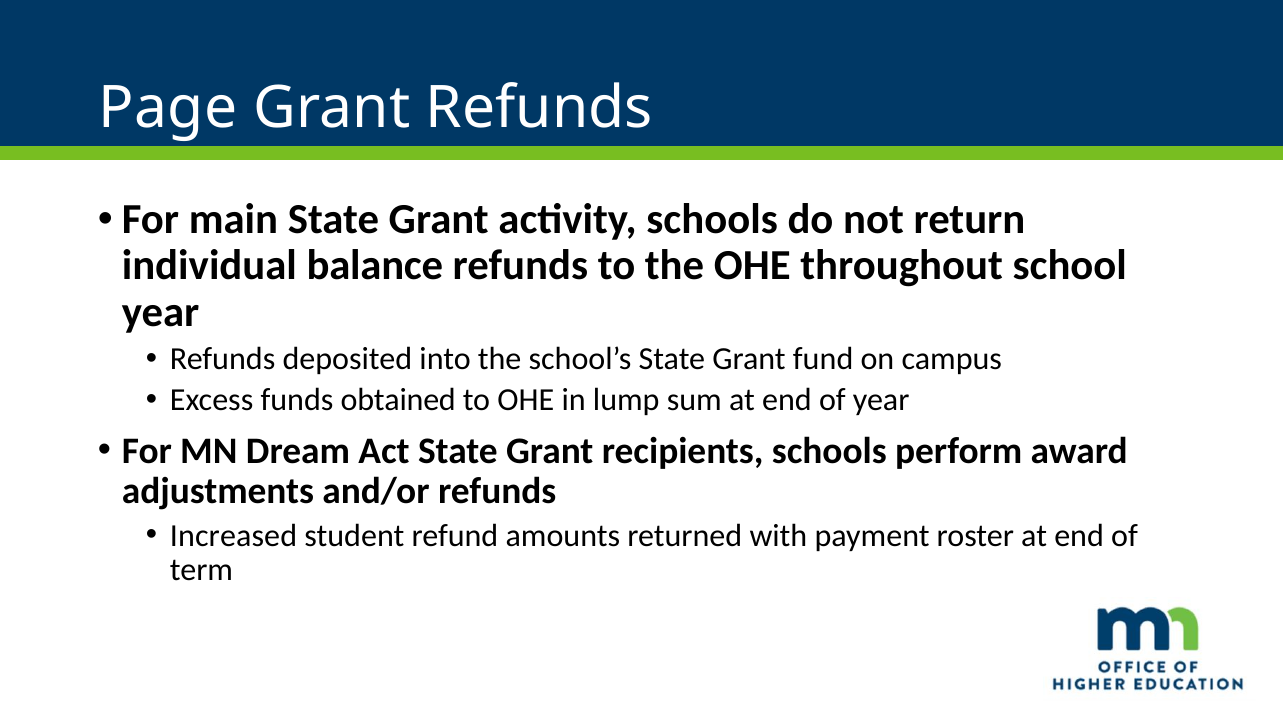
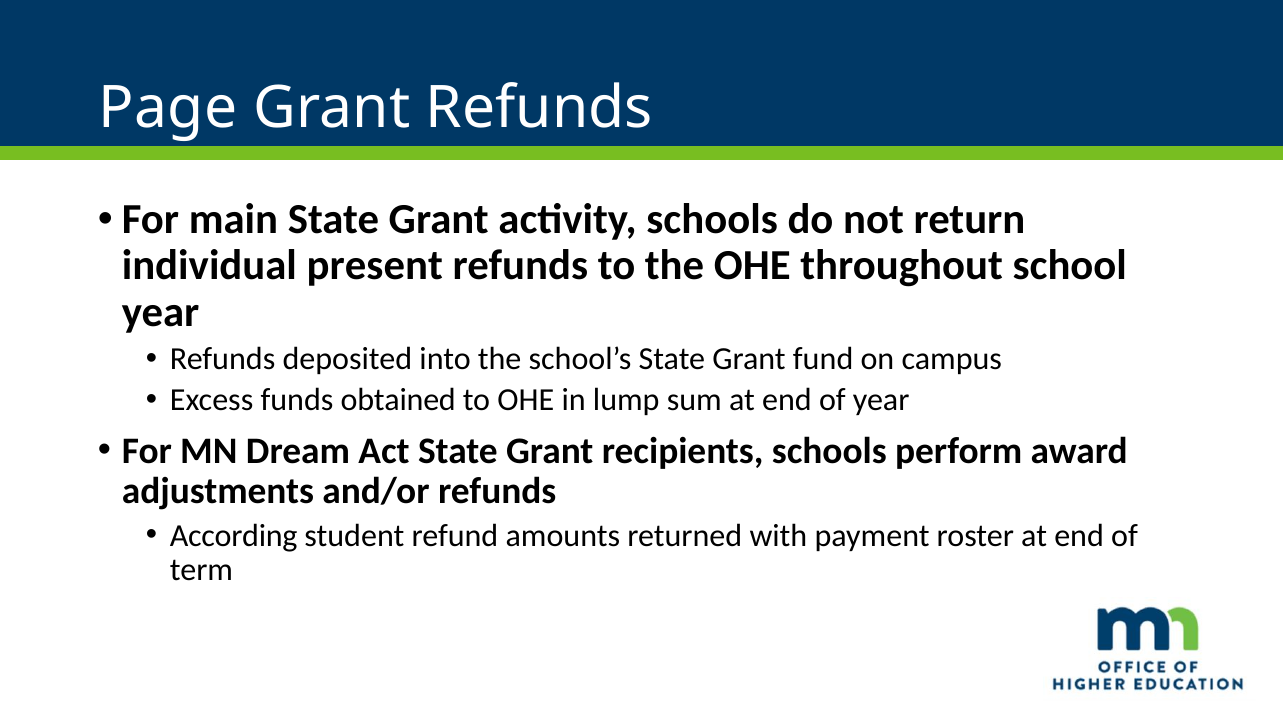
balance: balance -> present (375, 266)
Increased: Increased -> According (234, 536)
